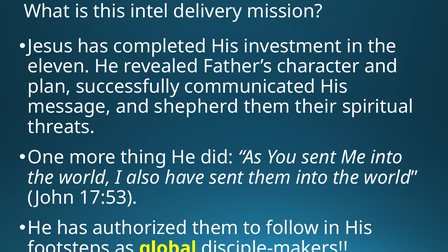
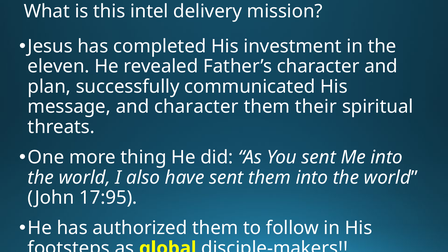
and shepherd: shepherd -> character (196, 107)
17:53: 17:53 -> 17:95 (108, 198)
